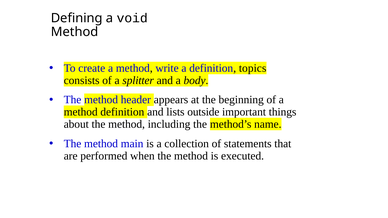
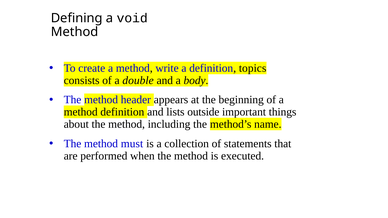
splitter: splitter -> double (138, 80)
main: main -> must (132, 144)
